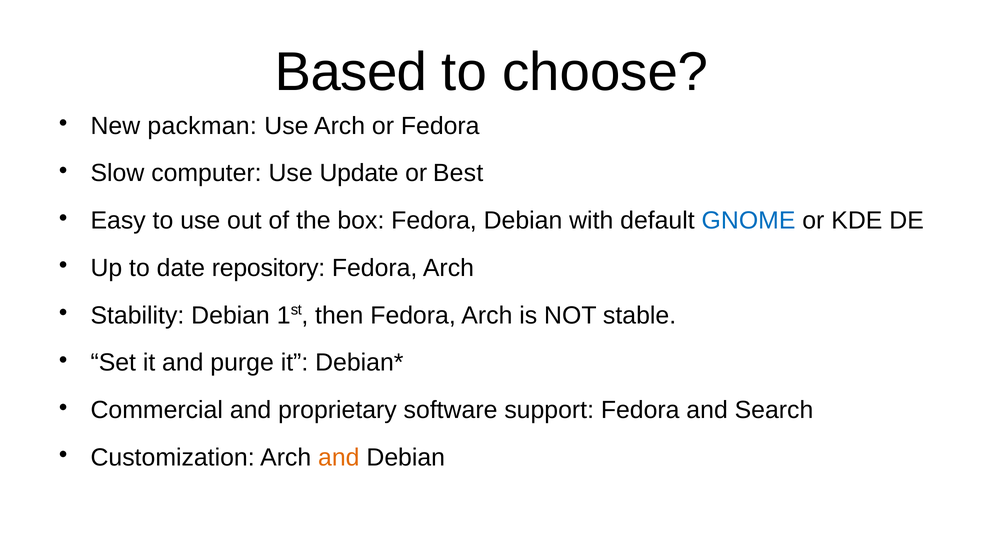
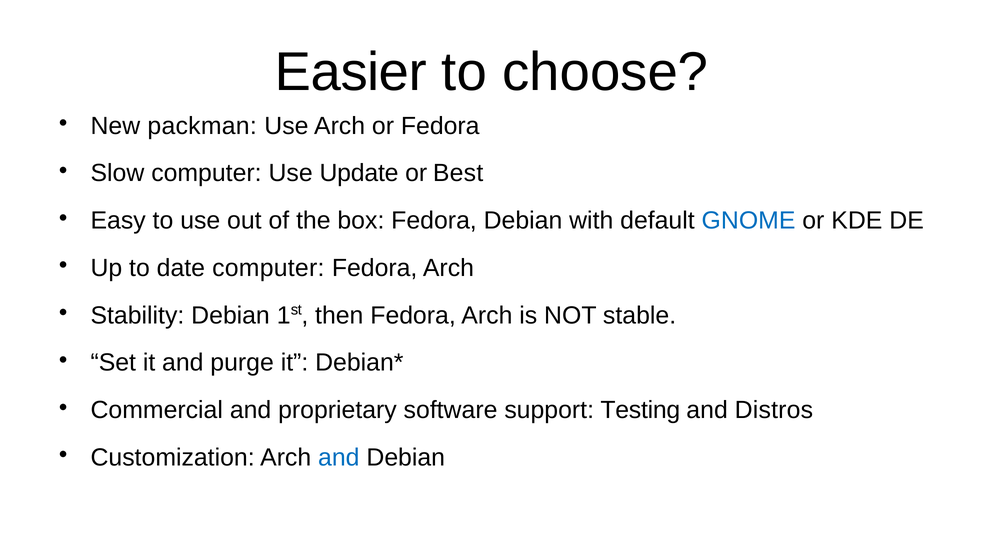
Based: Based -> Easier (351, 72)
date repository: repository -> computer (268, 268)
support Fedora: Fedora -> Testing (640, 410)
Search: Search -> Distros (774, 410)
and colour: orange -> blue (339, 457)
